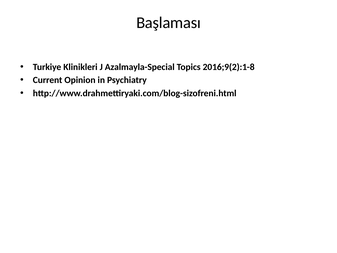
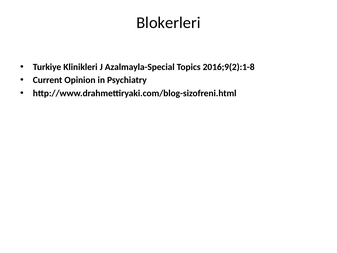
Başlaması: Başlaması -> Blokerleri (168, 23)
